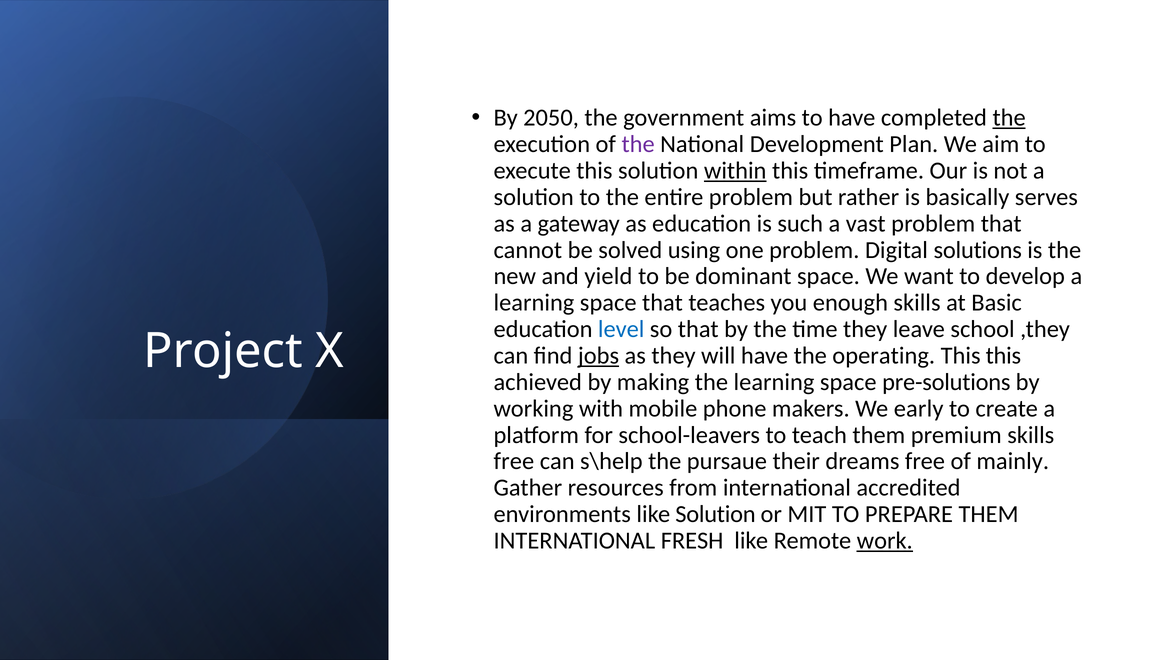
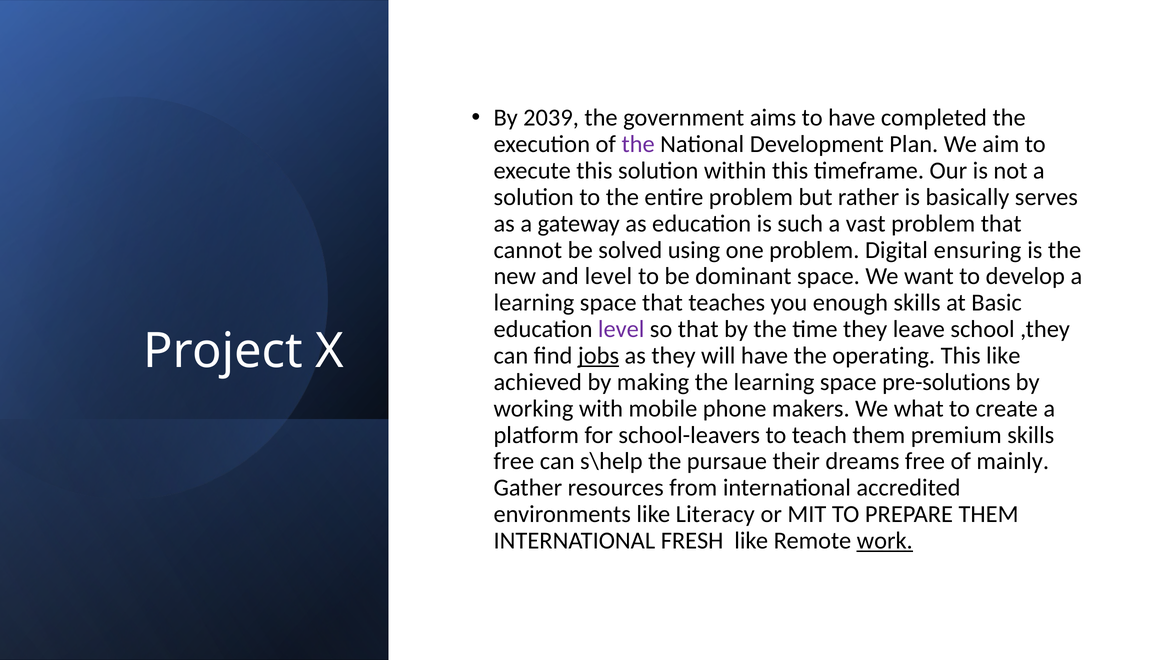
2050: 2050 -> 2039 (551, 118)
the underline: present -> none (1009, 118)
within underline: present -> none (735, 171)
solutions: solutions -> ensuring (978, 250)
and yield: yield -> level (608, 276)
level colour: blue -> purple (621, 329)
This this: this -> like (1003, 356)
early: early -> what (919, 408)
like Solution: Solution -> Literacy (715, 514)
